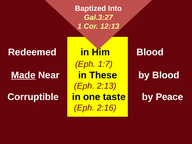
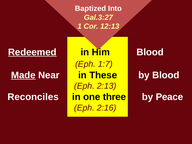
Redeemed underline: none -> present (32, 52)
Corruptible: Corruptible -> Reconciles (33, 97)
taste: taste -> three (114, 97)
